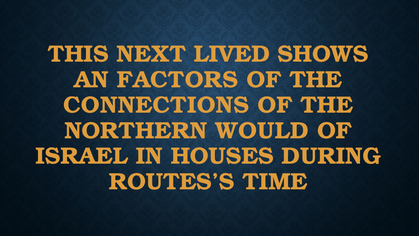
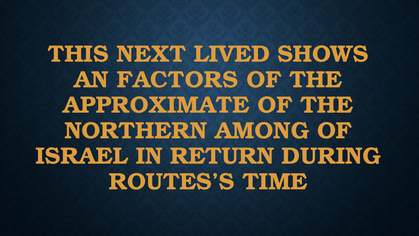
CONNECTIONS: CONNECTIONS -> APPROXIMATE (156, 105)
WOULD: WOULD -> AMONG (262, 130)
HOUSES: HOUSES -> RETURN (222, 156)
